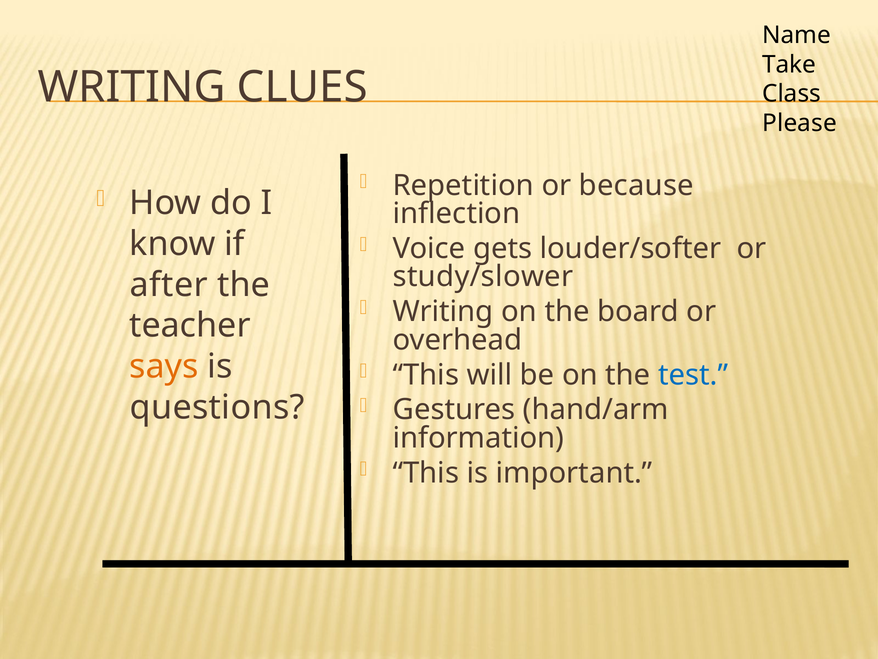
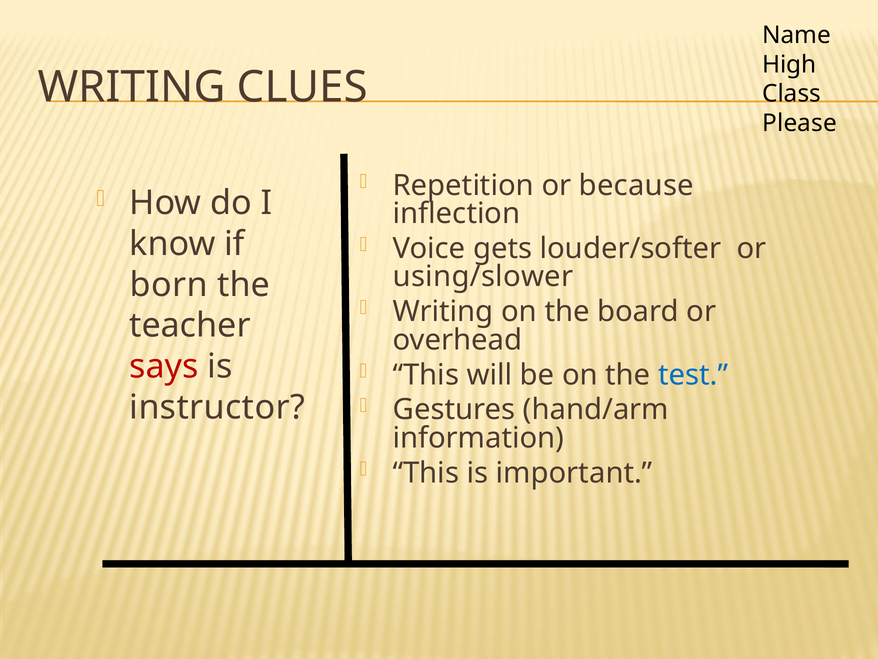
Take: Take -> High (789, 65)
study/slower: study/slower -> using/slower (483, 277)
after: after -> born (169, 285)
says colour: orange -> red (164, 366)
questions: questions -> instructor (217, 407)
